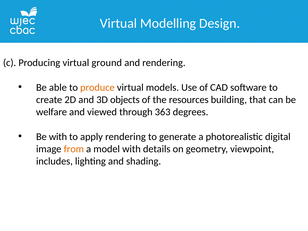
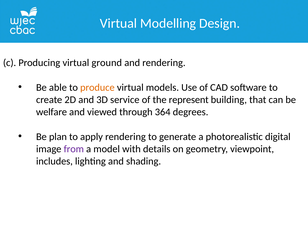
objects: objects -> service (125, 100)
resources: resources -> represent (189, 100)
363: 363 -> 364 (163, 112)
Be with: with -> plan (58, 137)
from colour: orange -> purple (74, 149)
